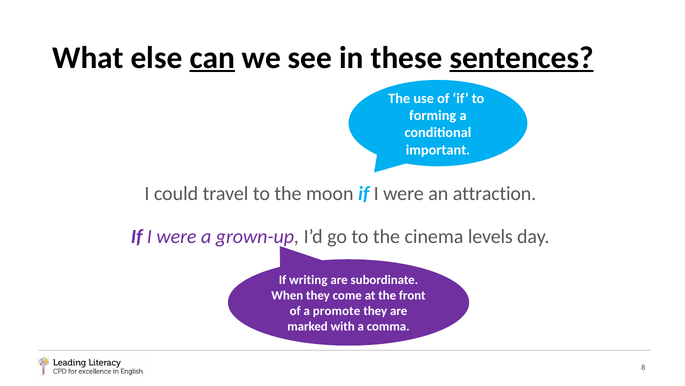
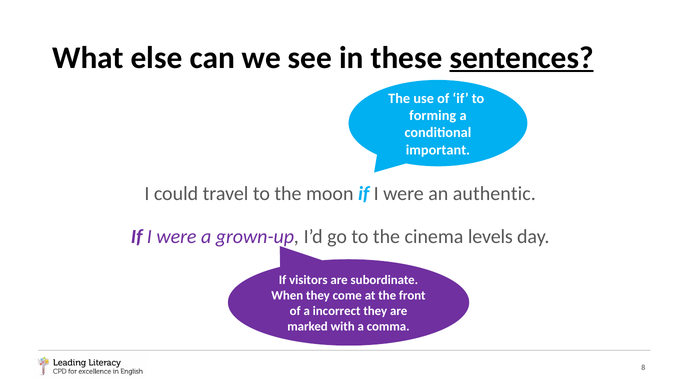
can underline: present -> none (212, 58)
attraction: attraction -> authentic (494, 193)
writing: writing -> visitors (308, 280)
promote: promote -> incorrect (337, 310)
